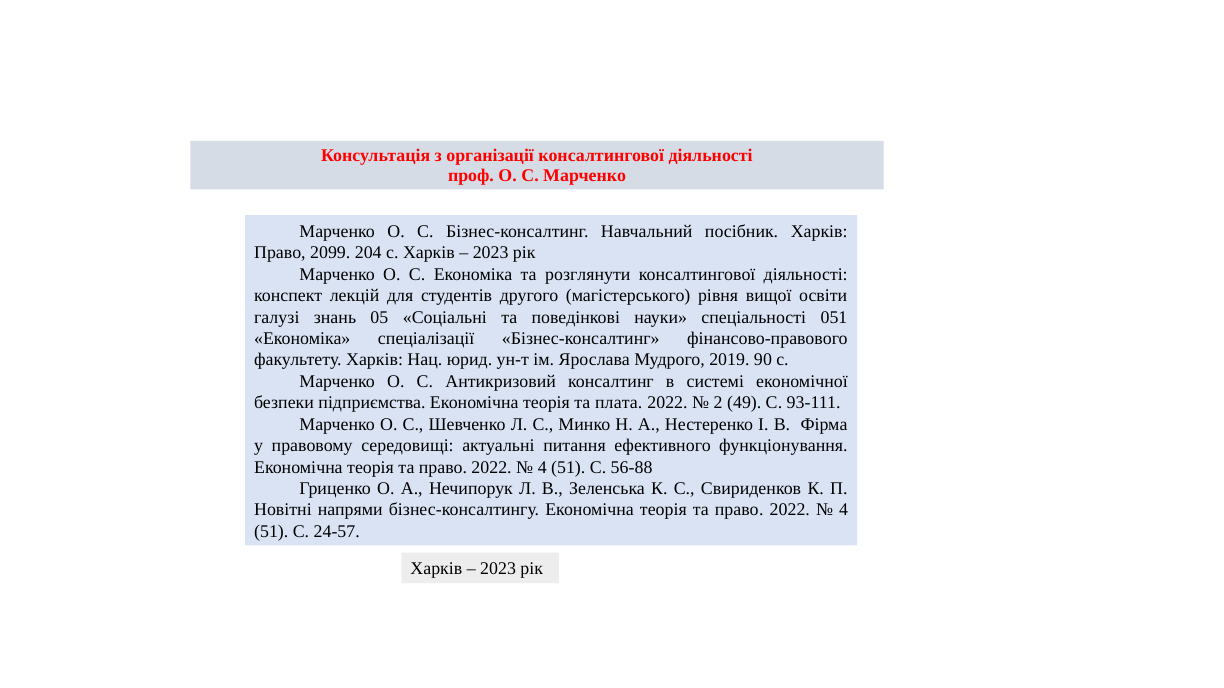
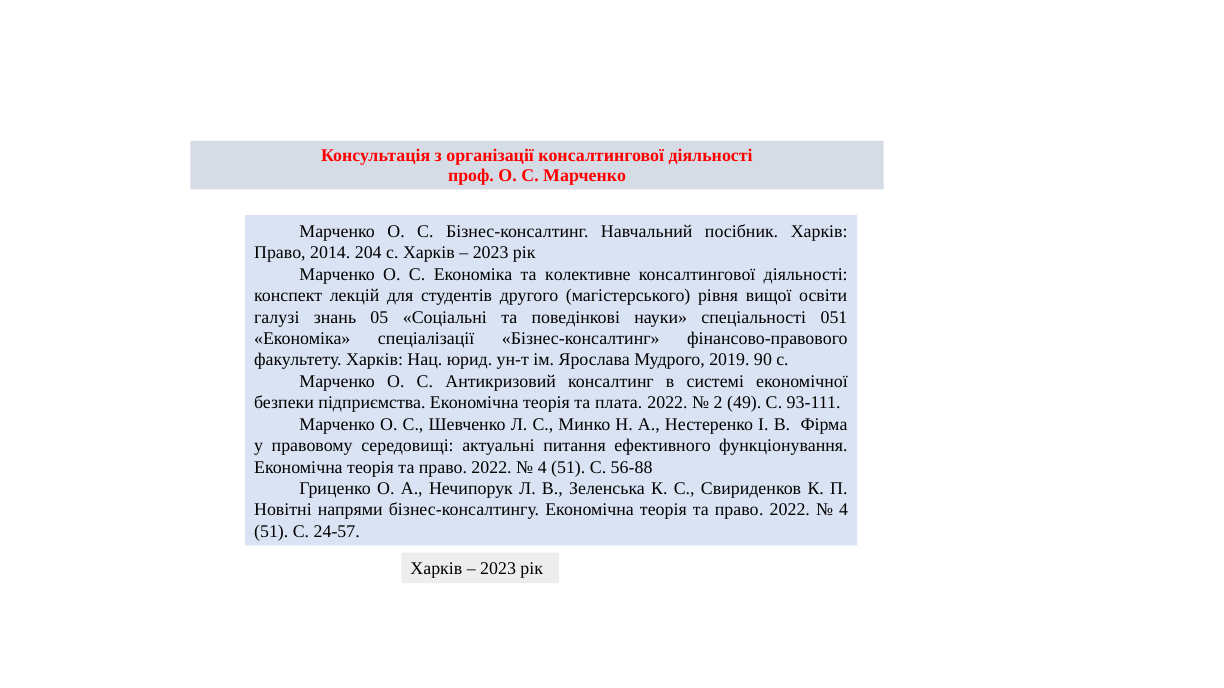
2099: 2099 -> 2014 (330, 253)
розглянути: розглянути -> колективне (588, 275)
